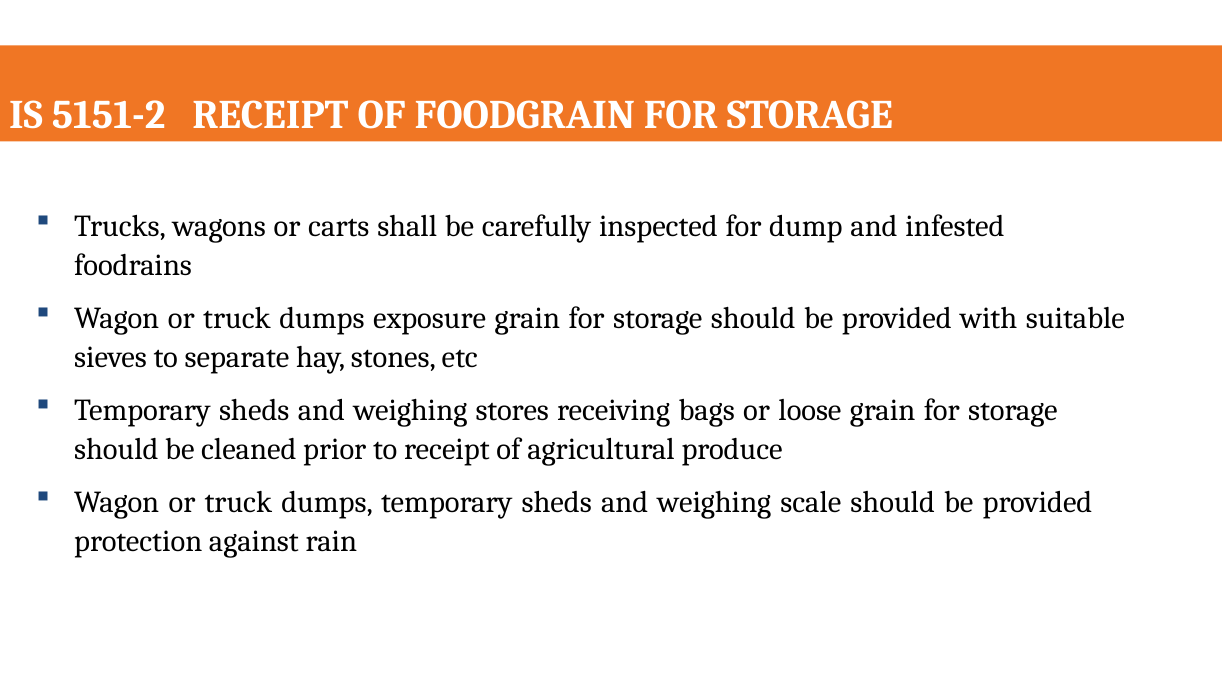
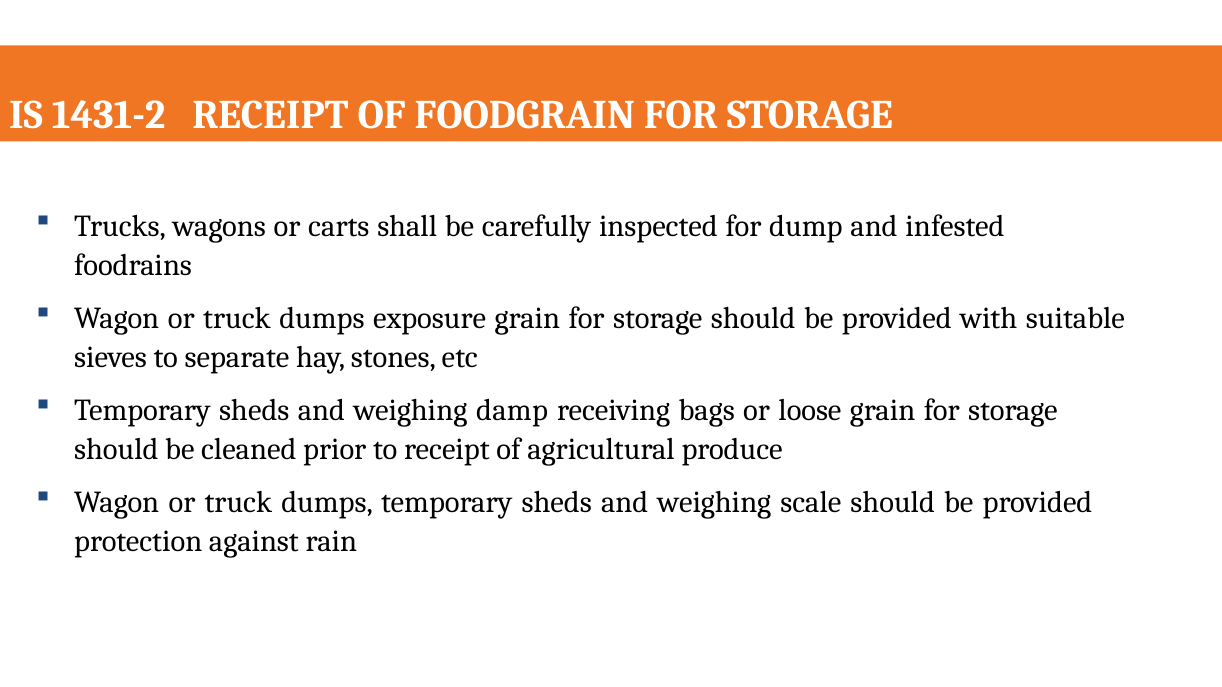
5151-2: 5151-2 -> 1431-2 (109, 115)
stores: stores -> damp (512, 411)
